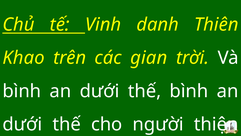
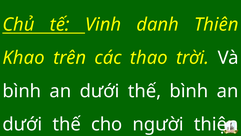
gian: gian -> thao (149, 58)
